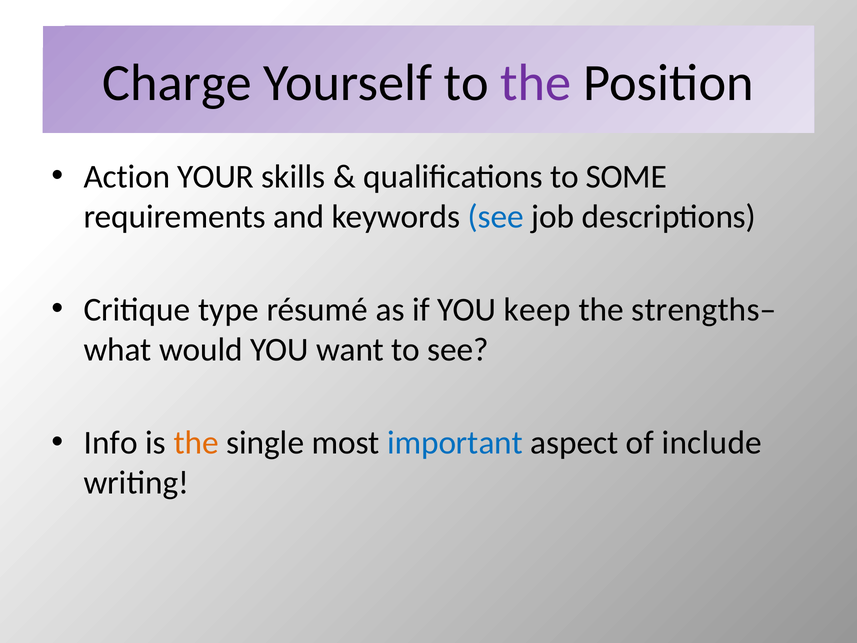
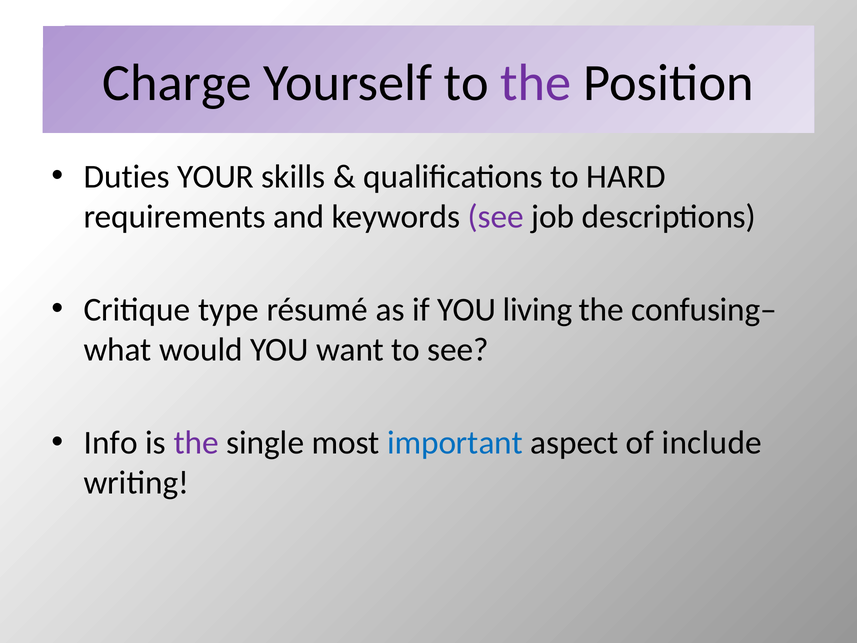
Action: Action -> Duties (127, 177)
SOME: SOME -> HARD (626, 177)
see colour: blue -> purple (496, 216)
keep: keep -> living (537, 310)
strengths–: strengths– -> confusing– (704, 310)
the colour: orange -> purple (196, 443)
